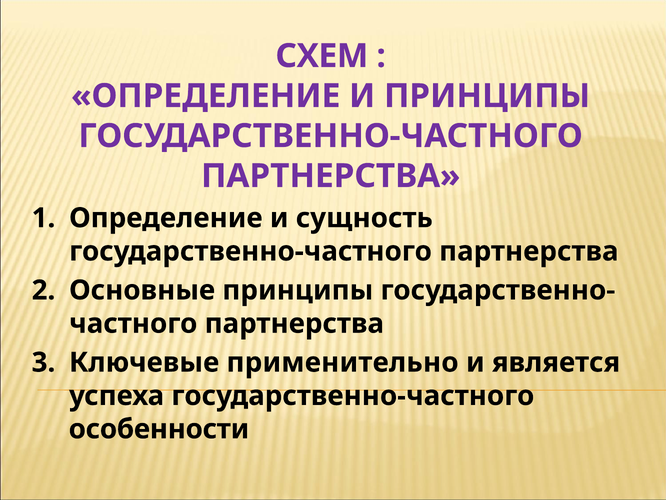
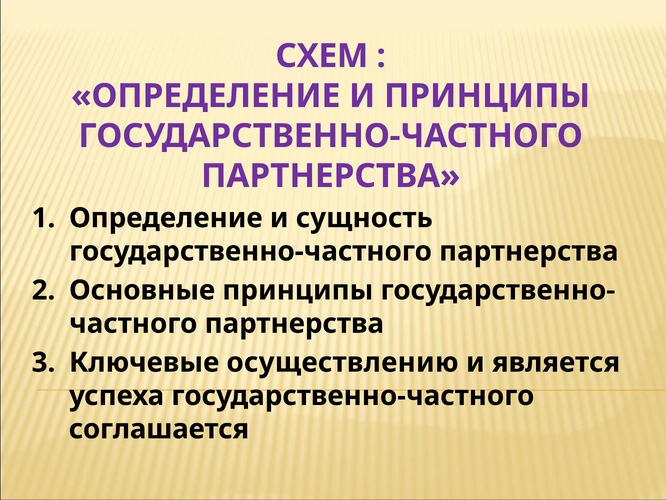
применительно: применительно -> осуществлению (342, 362)
особенности: особенности -> соглашается (159, 429)
